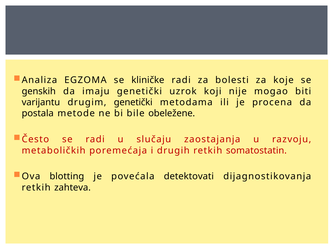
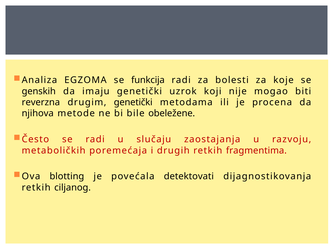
kliničke: kliničke -> funkcija (148, 80)
varijantu: varijantu -> reverzna (41, 103)
postala: postala -> njihova (38, 114)
somatostatin: somatostatin -> fragmentima (256, 151)
zahteva: zahteva -> ciljanog (73, 188)
